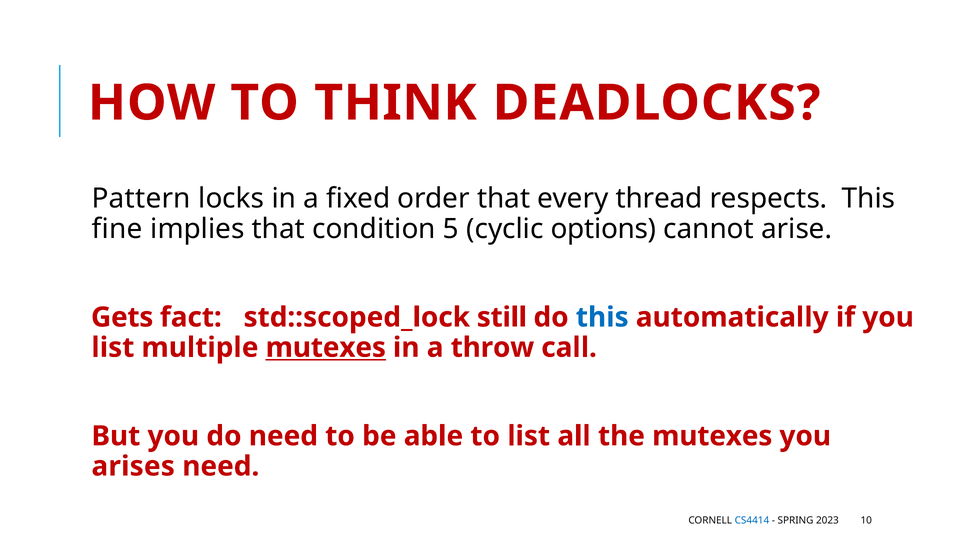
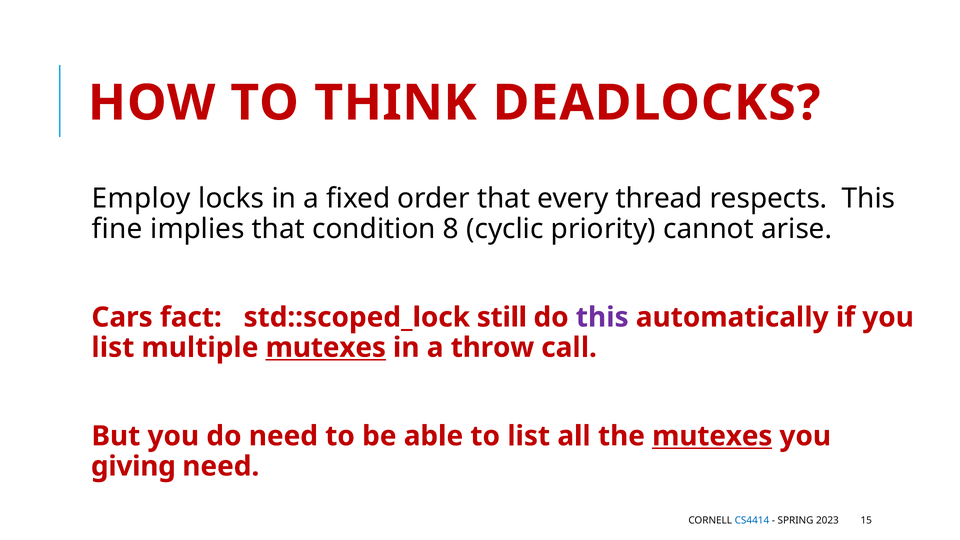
Pattern: Pattern -> Employ (141, 199)
5: 5 -> 8 (451, 229)
options: options -> priority (603, 229)
Gets: Gets -> Cars (122, 317)
this colour: blue -> purple (602, 317)
mutexes underline: none -> present (712, 436)
arises: arises -> giving (133, 466)
10: 10 -> 15 (866, 520)
